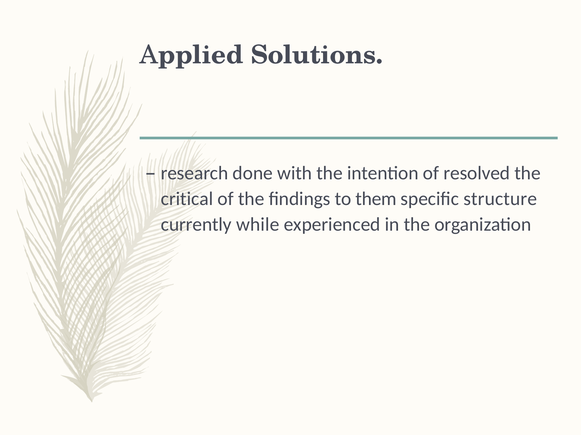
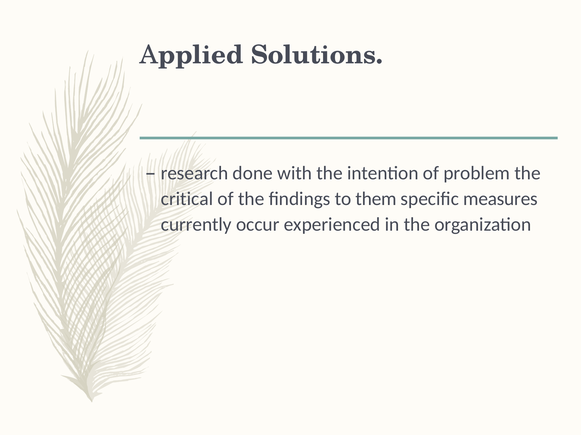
resolved: resolved -> problem (477, 173)
structure: structure -> measures (500, 199)
while: while -> occur (258, 225)
